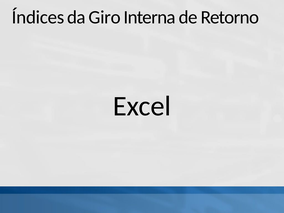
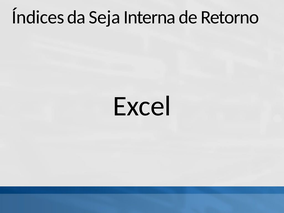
Giro: Giro -> Seja (105, 17)
